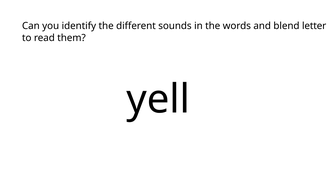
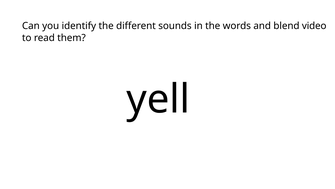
letter: letter -> video (314, 26)
